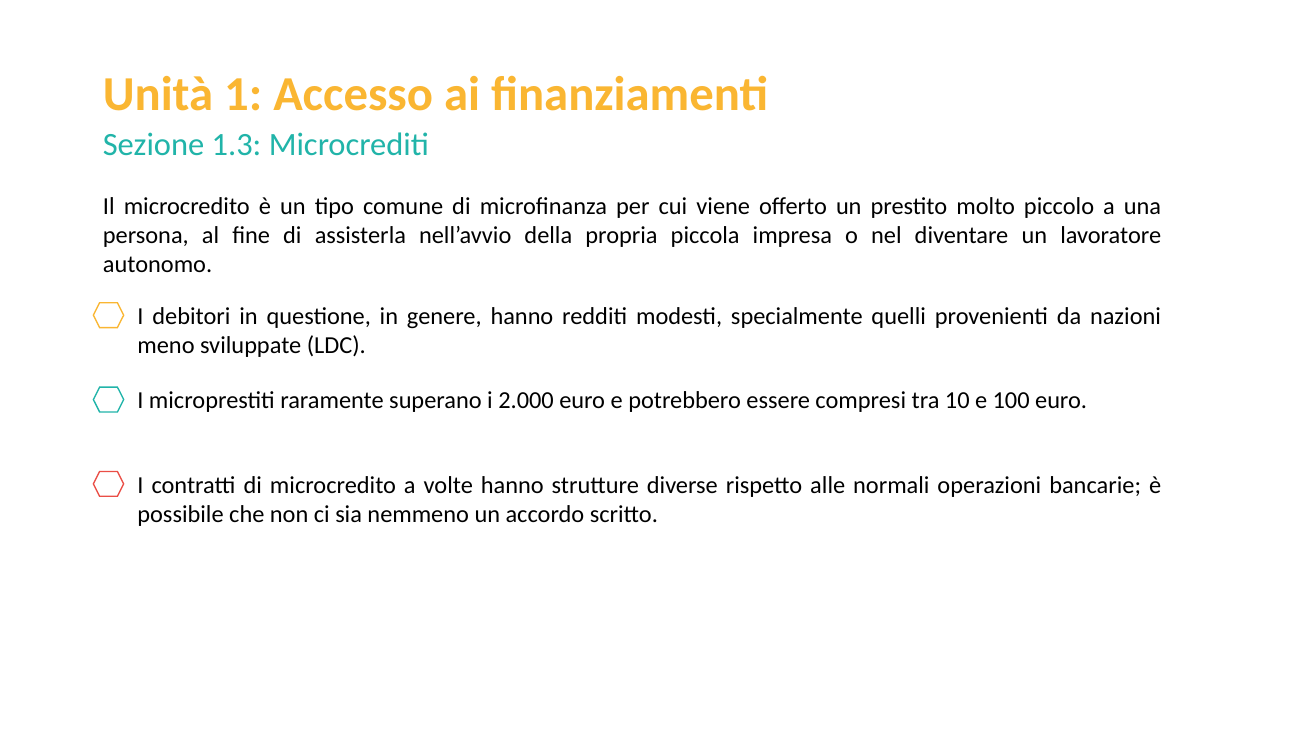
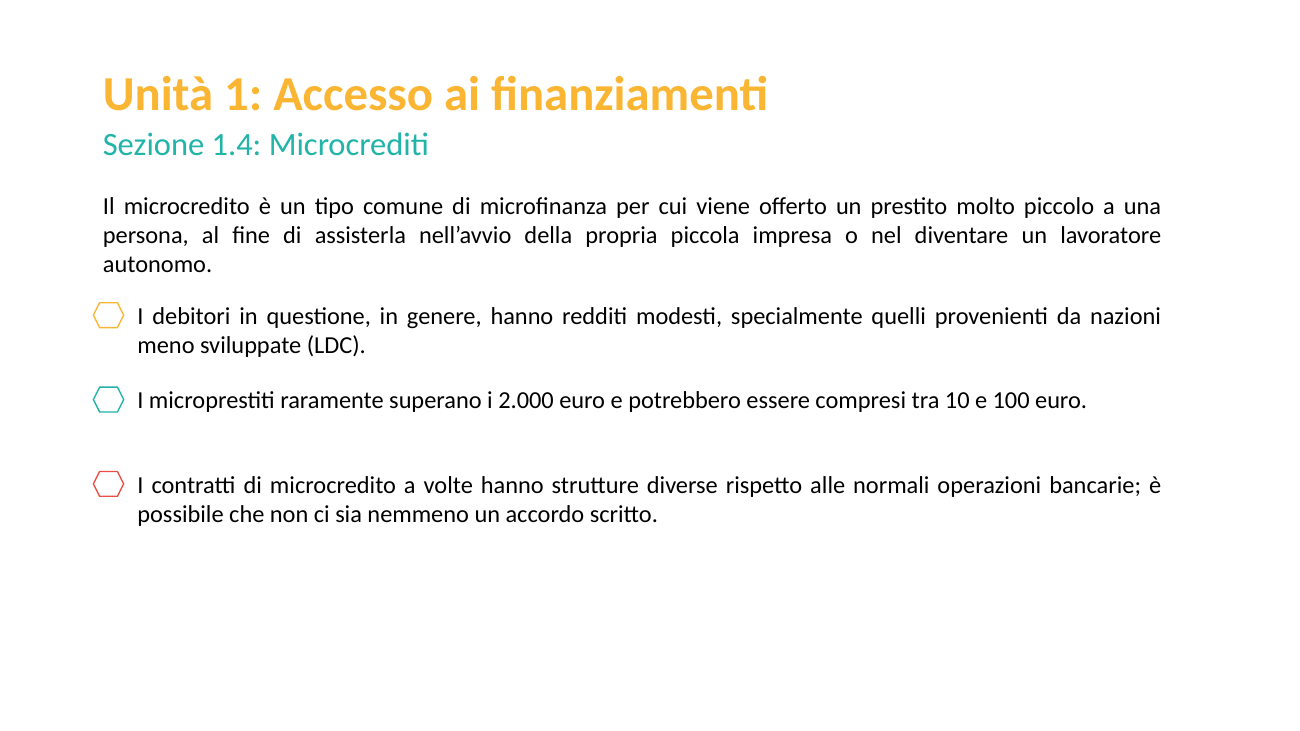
1.3: 1.3 -> 1.4 (237, 145)
